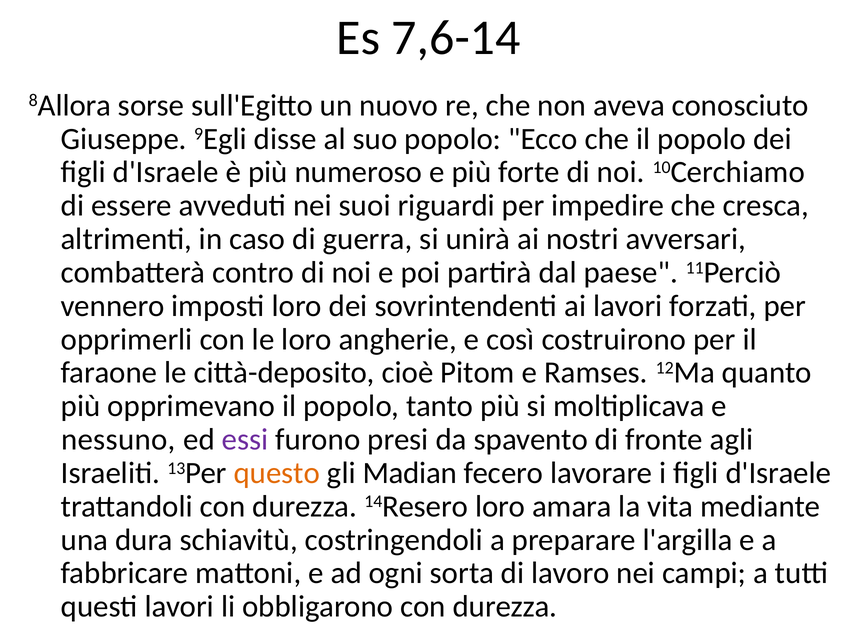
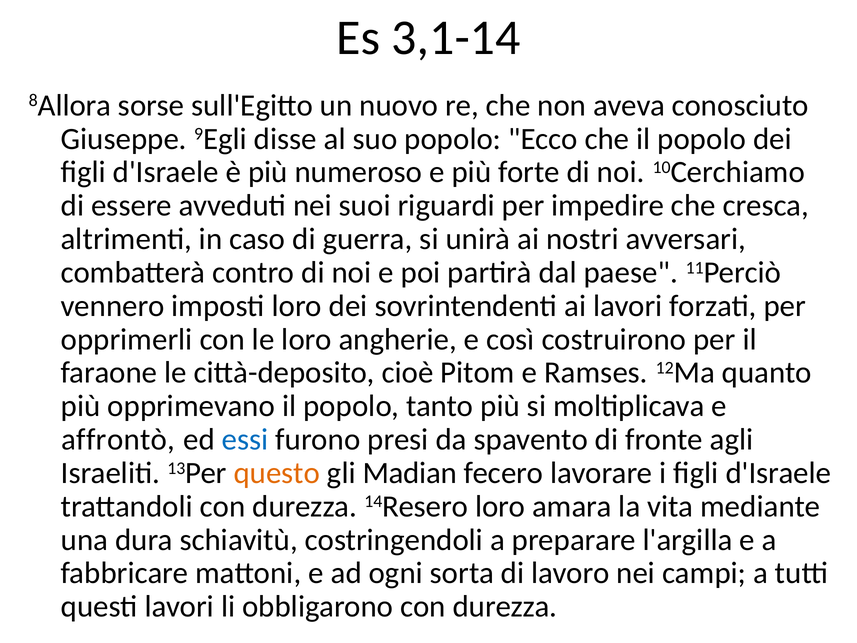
7,6-14: 7,6-14 -> 3,1-14 (456, 38)
nessuno: nessuno -> affrontò (118, 439)
essi colour: purple -> blue (245, 439)
